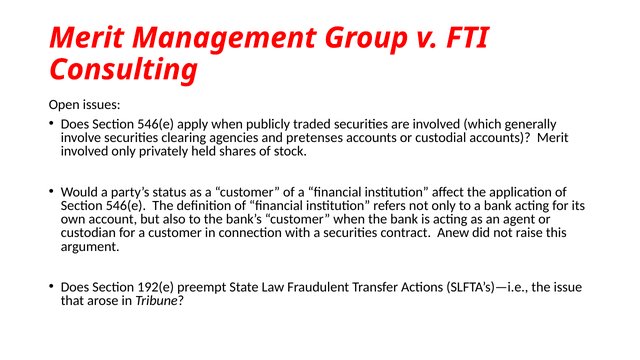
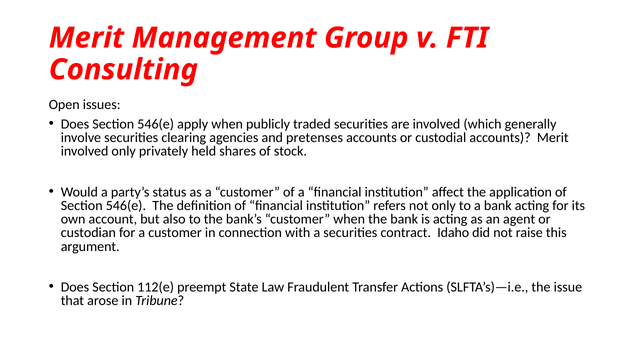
Anew: Anew -> Idaho (453, 233)
192(e: 192(e -> 112(e (156, 287)
